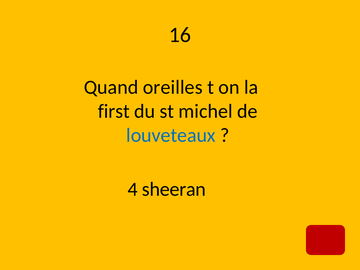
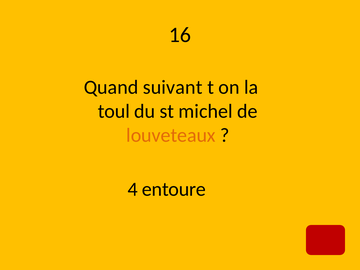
oreilles: oreilles -> suivant (173, 87)
first: first -> toul (114, 111)
louveteaux colour: blue -> orange (171, 135)
sheeran: sheeran -> entoure (174, 189)
